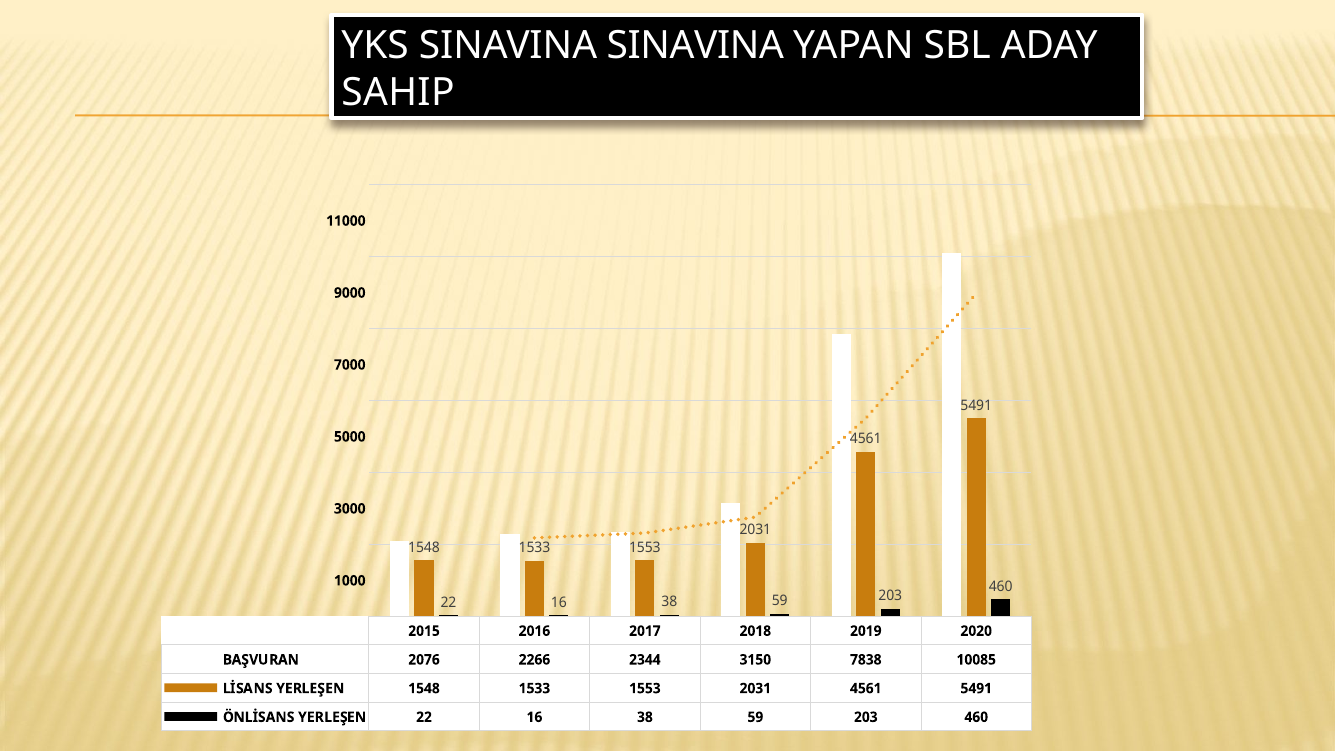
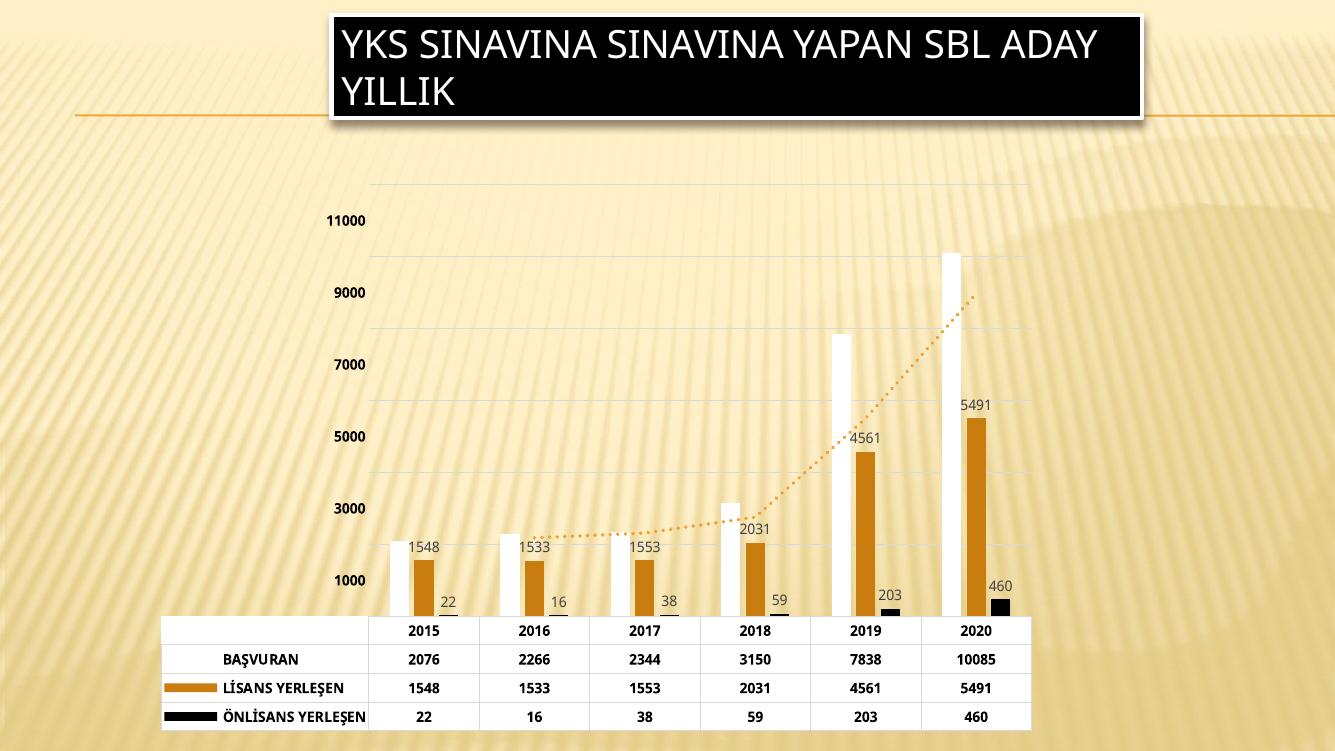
SAHIP: SAHIP -> YILLIK (398, 93)
